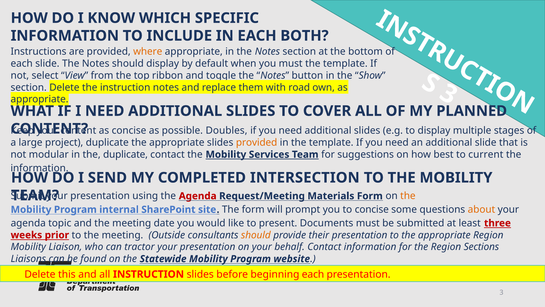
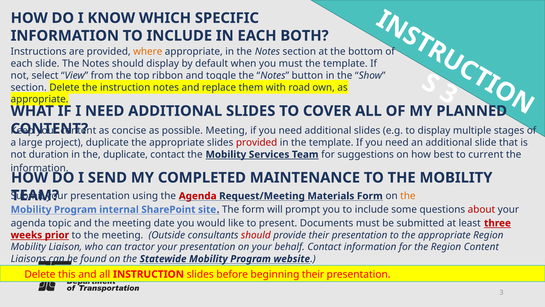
possible Doubles: Doubles -> Meeting (227, 130)
provided colour: orange -> red (257, 142)
modular: modular -> duration (49, 154)
INTERSECTION: INTERSECTION -> MAINTENANCE (305, 177)
you to concise: concise -> include (372, 209)
about colour: orange -> red (481, 209)
should colour: orange -> red (256, 235)
Region Sections: Sections -> Content (481, 247)
beginning each: each -> their (313, 274)
